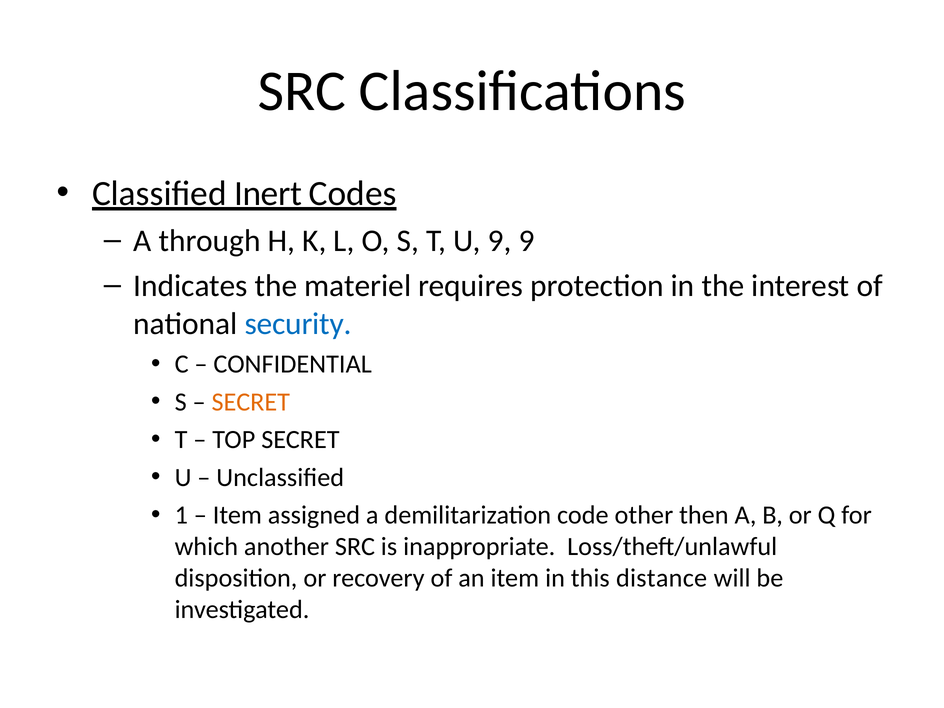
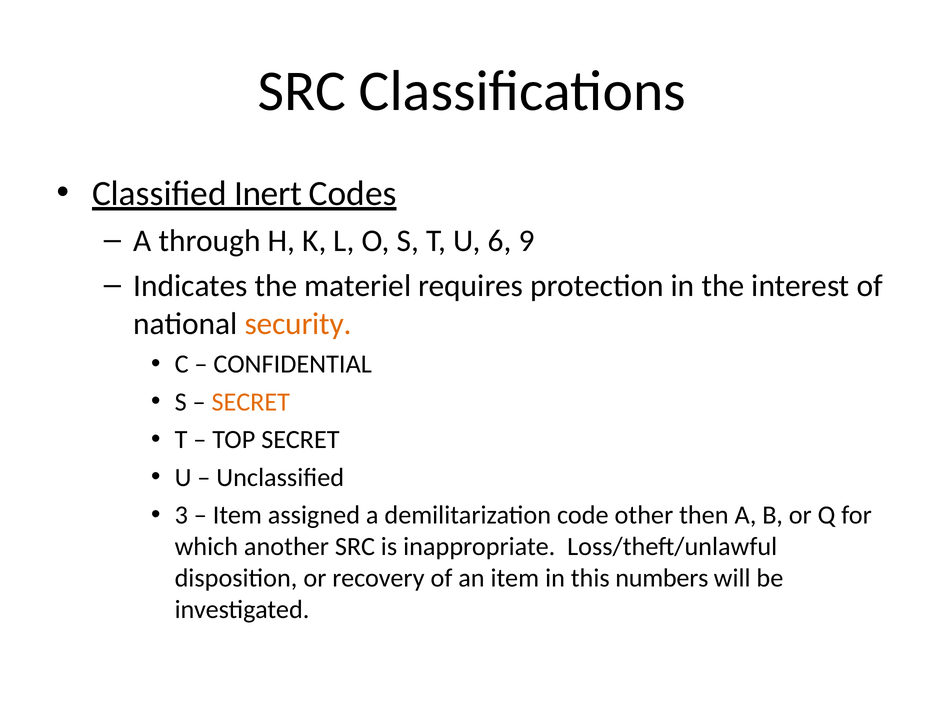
U 9: 9 -> 6 (500, 241)
security colour: blue -> orange (298, 324)
1: 1 -> 3 (181, 515)
distance: distance -> numbers (662, 578)
